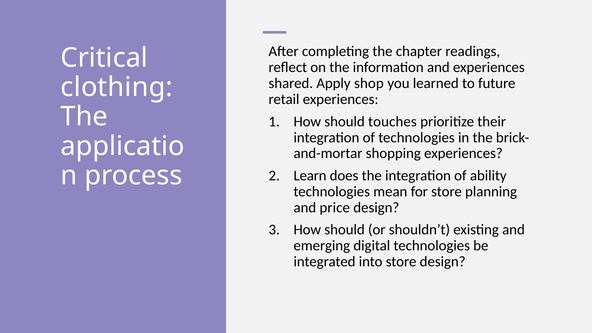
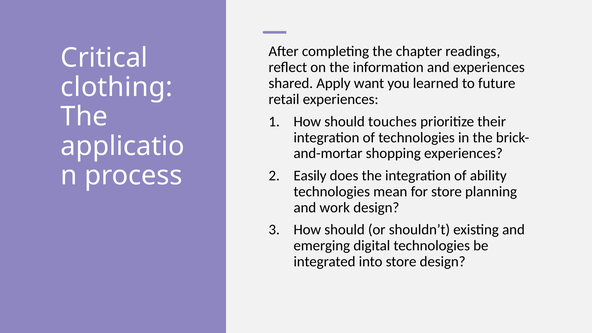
shop: shop -> want (369, 83)
Learn: Learn -> Easily (310, 176)
price: price -> work (335, 208)
